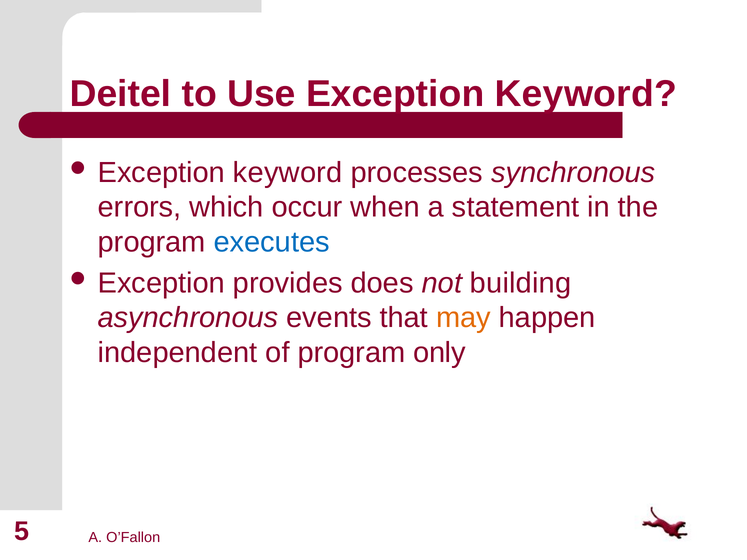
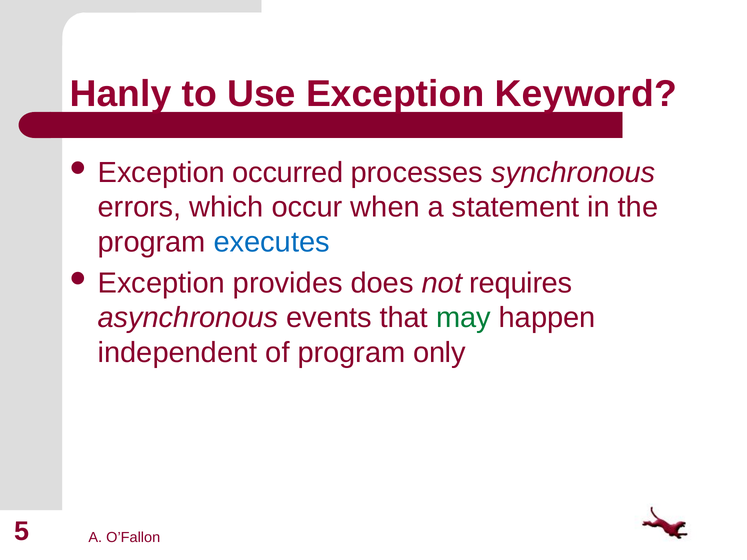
Deitel: Deitel -> Hanly (121, 94)
keyword: keyword -> occurred (288, 173)
building: building -> requires (521, 283)
may colour: orange -> green (463, 318)
